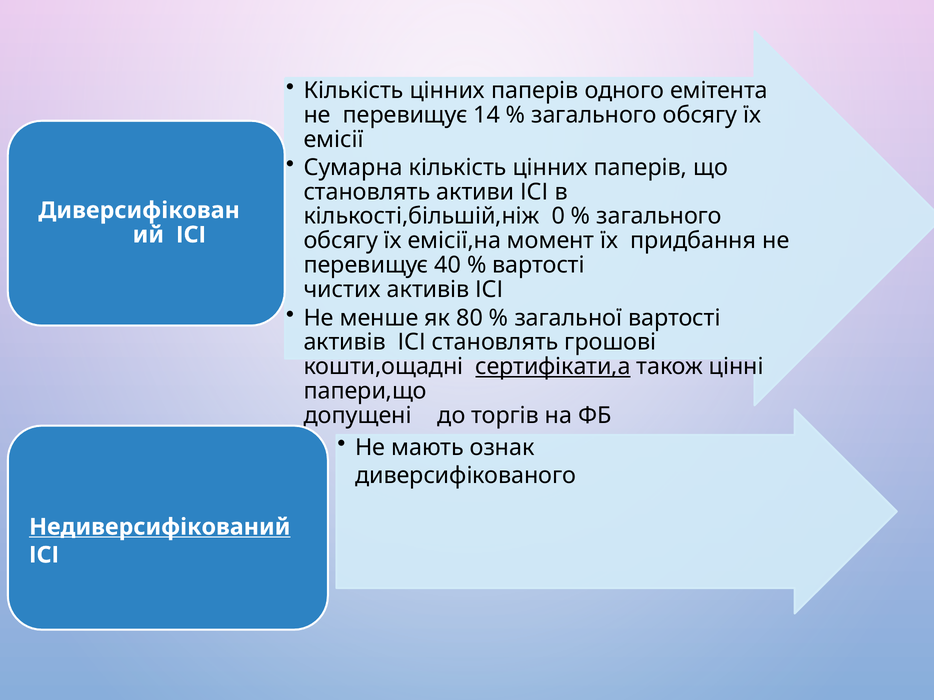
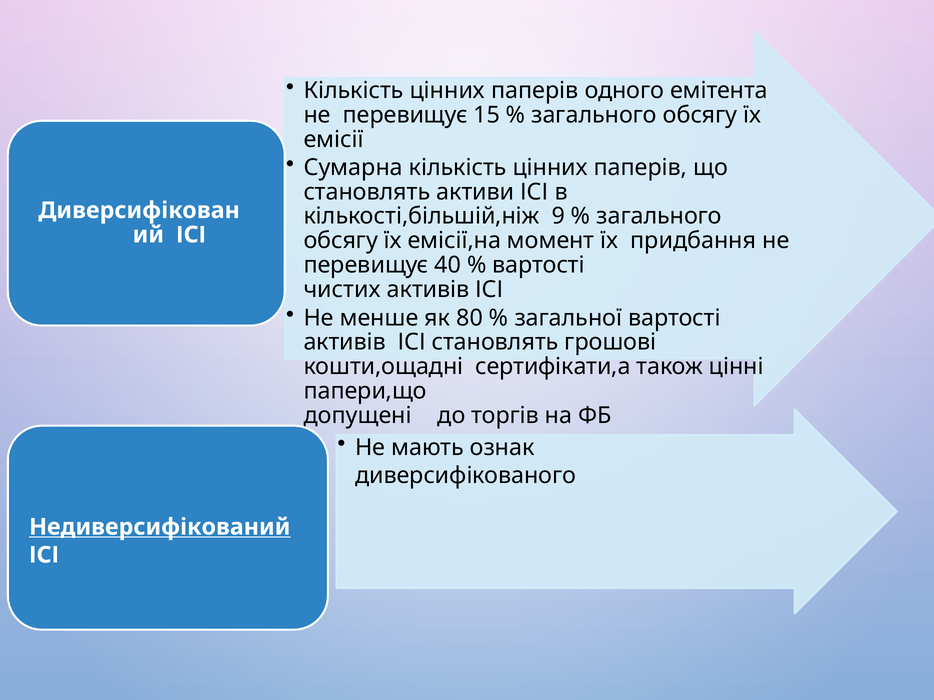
14: 14 -> 15 (487, 115)
0: 0 -> 9 (558, 216)
сертифікати,а underline: present -> none (553, 367)
